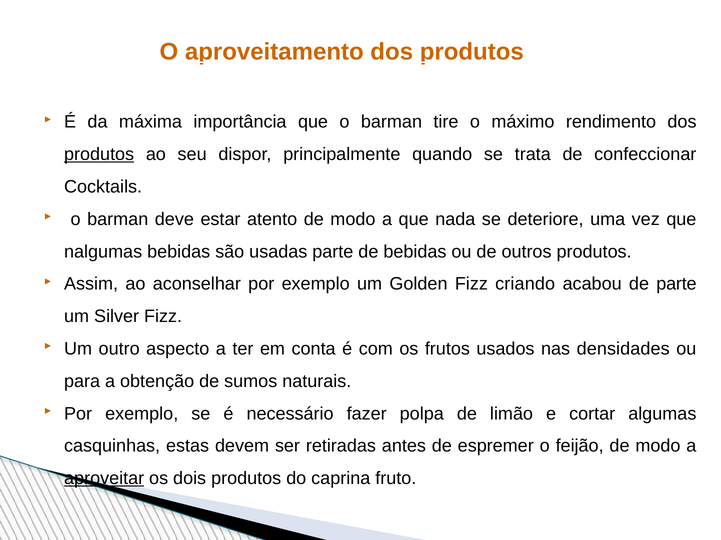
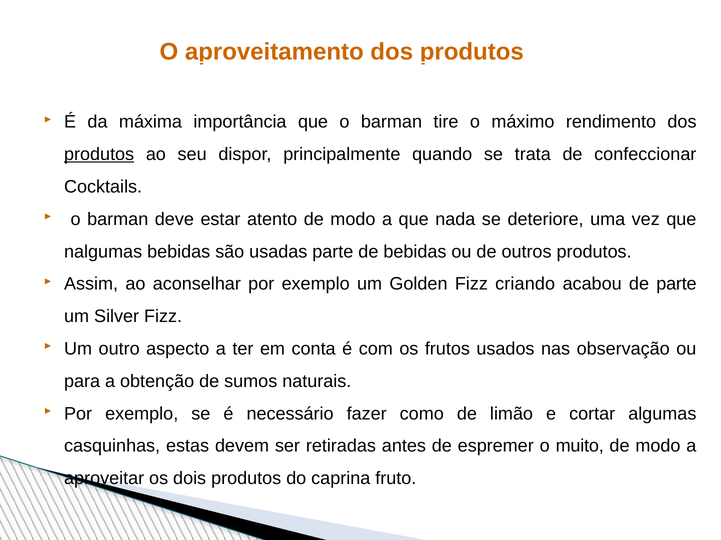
densidades: densidades -> observação (623, 349)
polpa: polpa -> como (422, 414)
feijão: feijão -> muito (580, 447)
aproveitar underline: present -> none (104, 479)
